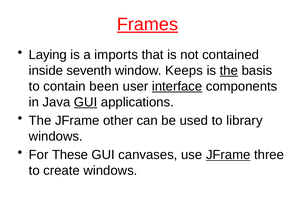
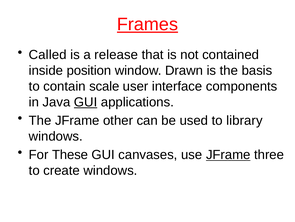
Laying: Laying -> Called (48, 55)
imports: imports -> release (116, 55)
seventh: seventh -> position (89, 70)
Keeps: Keeps -> Drawn (184, 70)
the underline: present -> none (229, 70)
been: been -> scale (104, 86)
interface underline: present -> none (177, 86)
